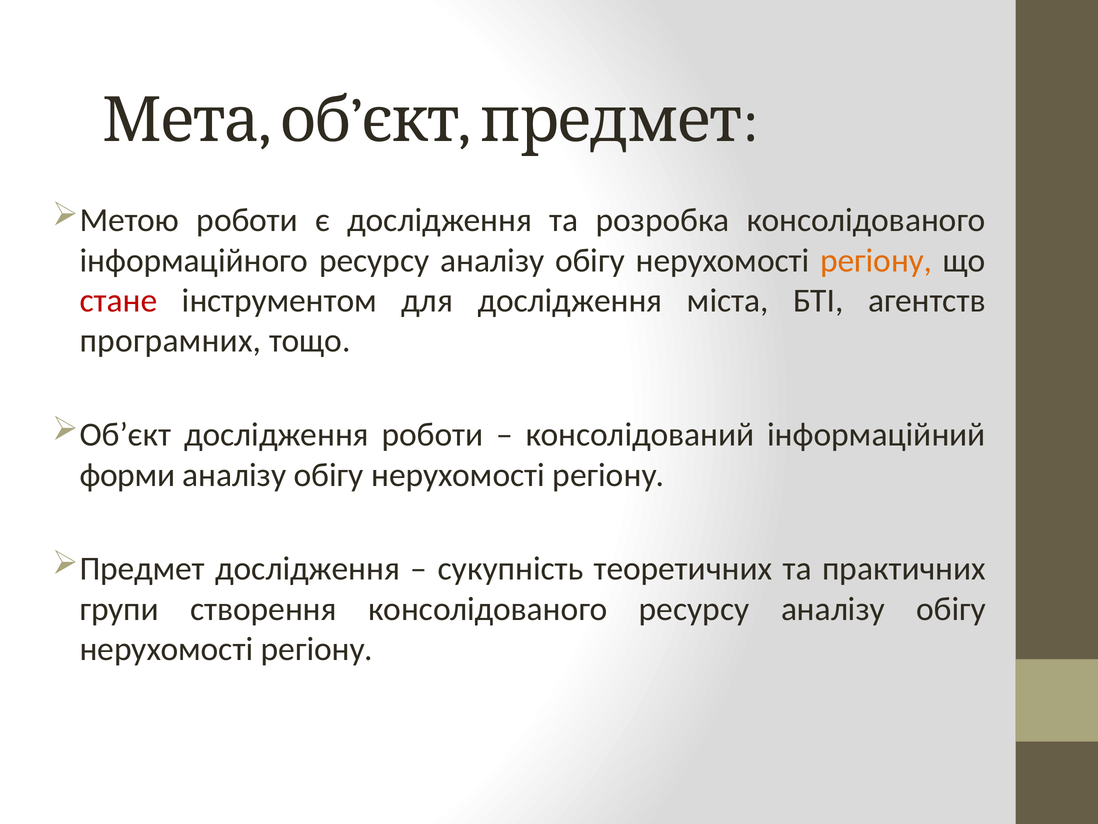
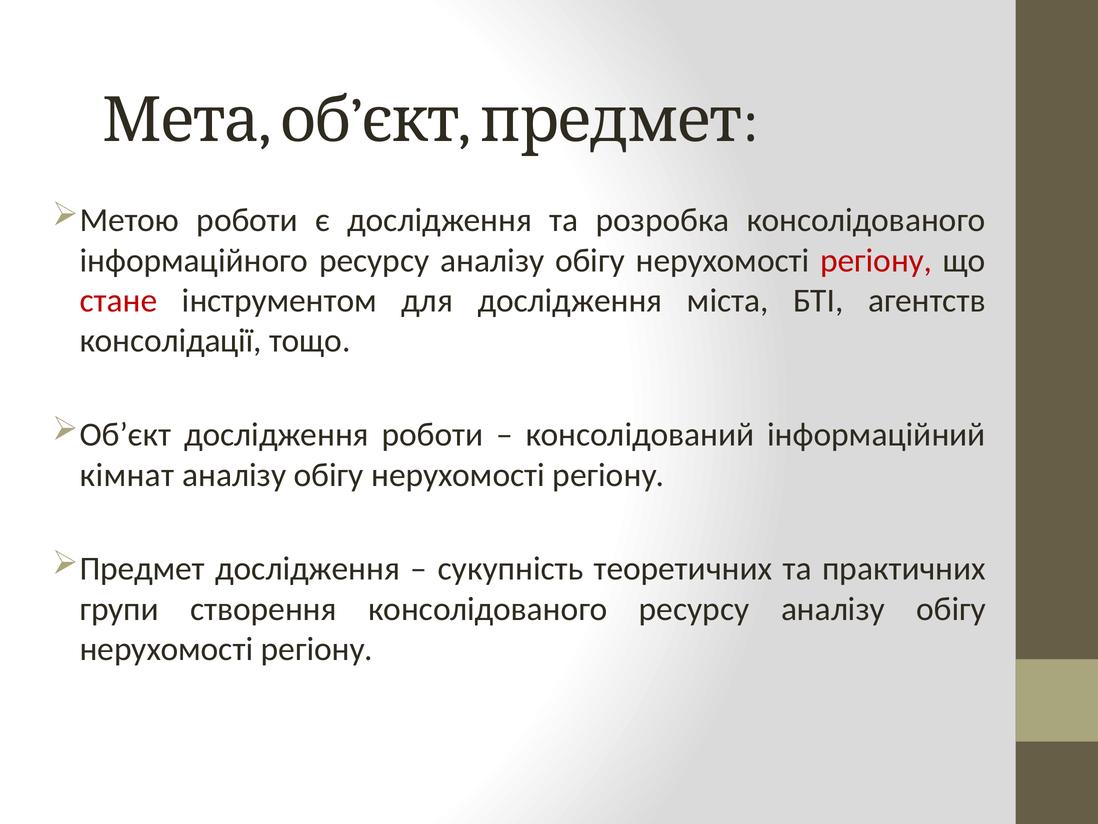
регіону colour: orange -> red (876, 260)
програмних: програмних -> консолідації (171, 341)
форми: форми -> кімнат (127, 475)
